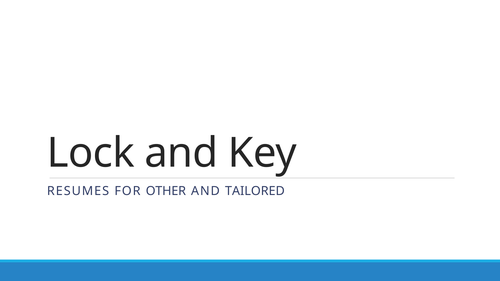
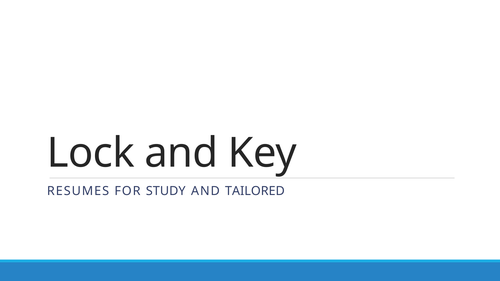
OTHER: OTHER -> STUDY (166, 191)
